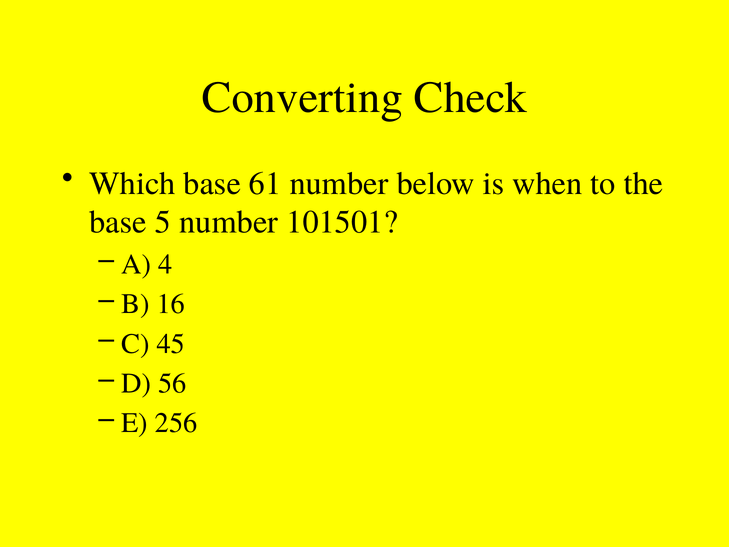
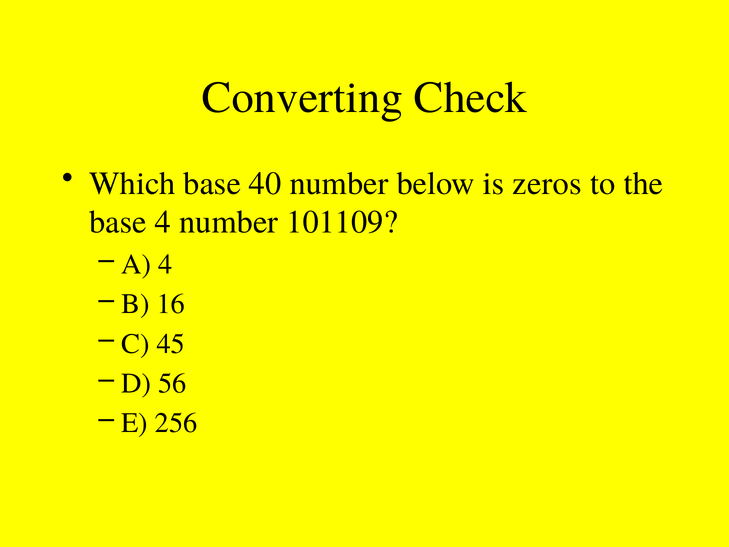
61: 61 -> 40 (265, 183)
when: when -> zeros (547, 183)
base 5: 5 -> 4 (163, 222)
101501: 101501 -> 101109 (342, 222)
